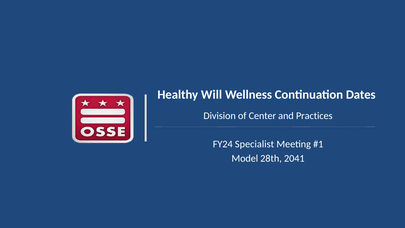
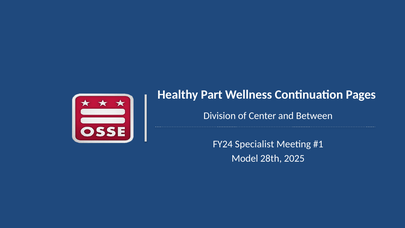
Will: Will -> Part (212, 95)
Dates: Dates -> Pages (361, 95)
Practices: Practices -> Between (314, 116)
2041: 2041 -> 2025 (294, 158)
